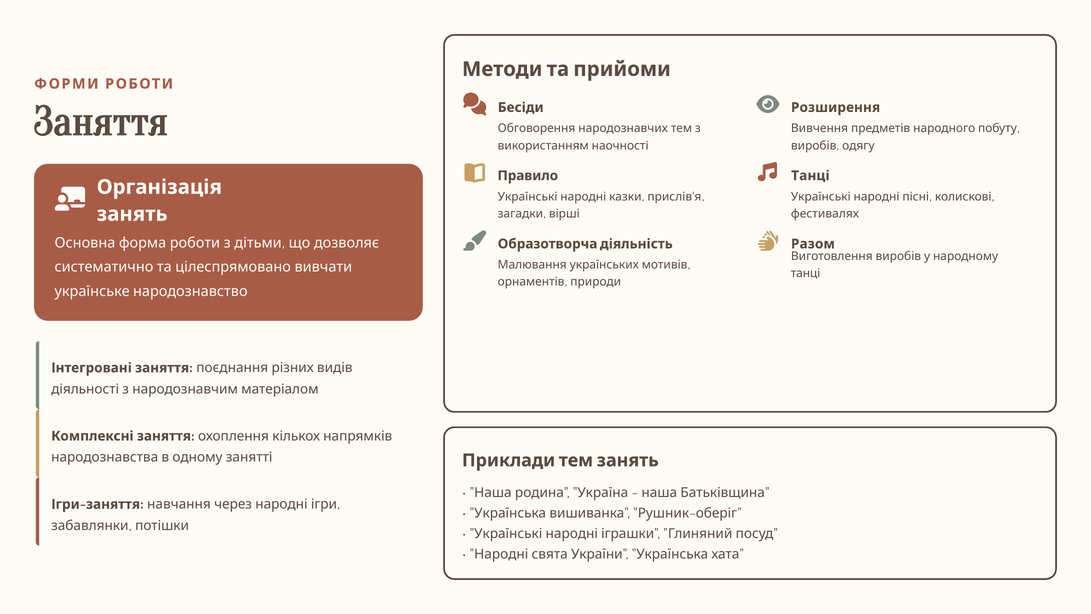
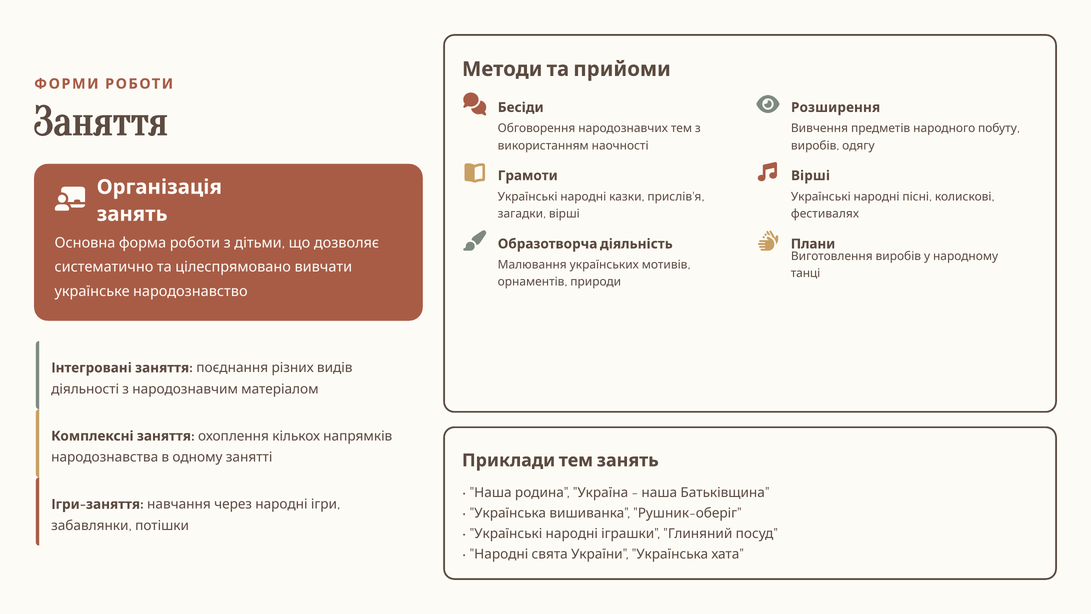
Правило: Правило -> Грамоти (528, 176)
Танці: Танці -> Вірші (810, 176)
Разом: Разом -> Плани (813, 244)
